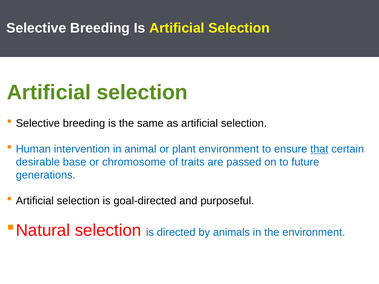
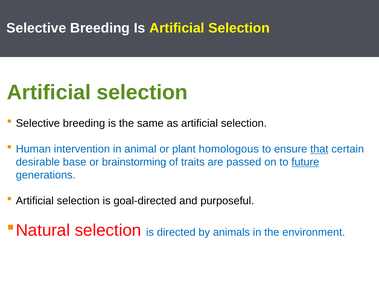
plant environment: environment -> homologous (229, 149)
chromosome: chromosome -> brainstorming (134, 162)
future underline: none -> present (305, 162)
